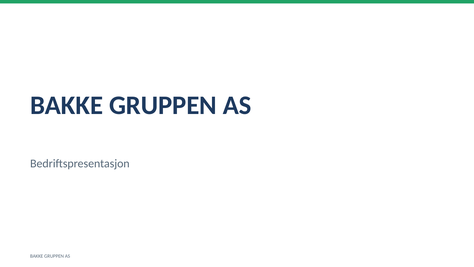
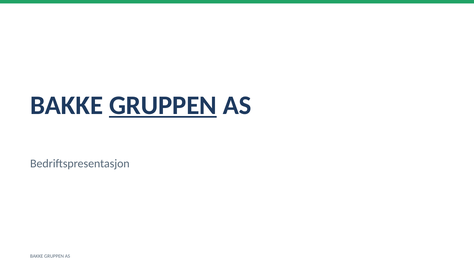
GRUPPEN underline: none -> present (163, 105)
